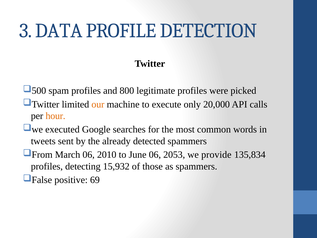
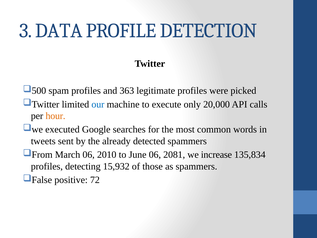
800: 800 -> 363 (127, 91)
our colour: orange -> blue (98, 104)
2053: 2053 -> 2081 (174, 155)
provide: provide -> increase (216, 155)
69: 69 -> 72 (95, 180)
